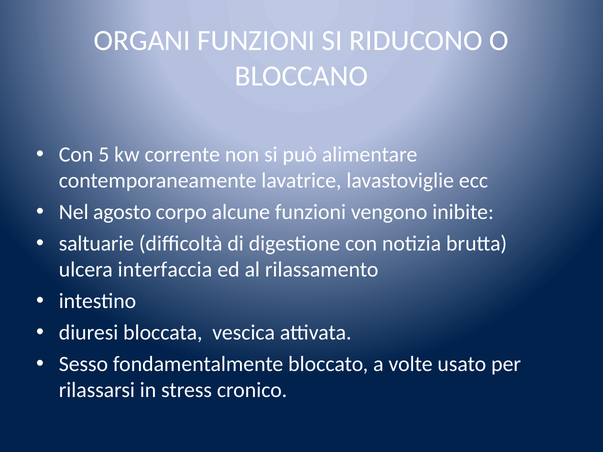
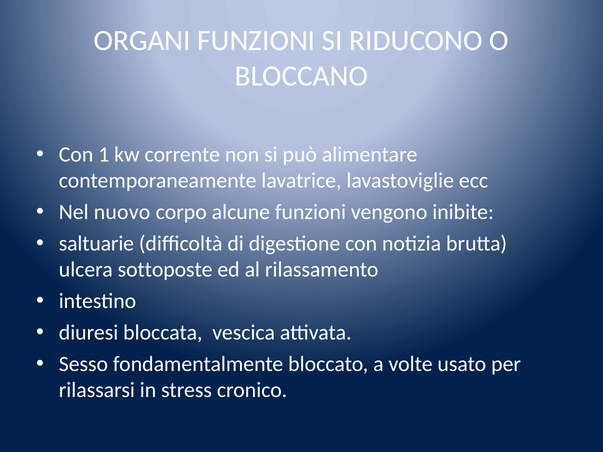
5: 5 -> 1 (104, 155)
agosto: agosto -> nuovo (122, 212)
interfaccia: interfaccia -> sottoposte (165, 270)
